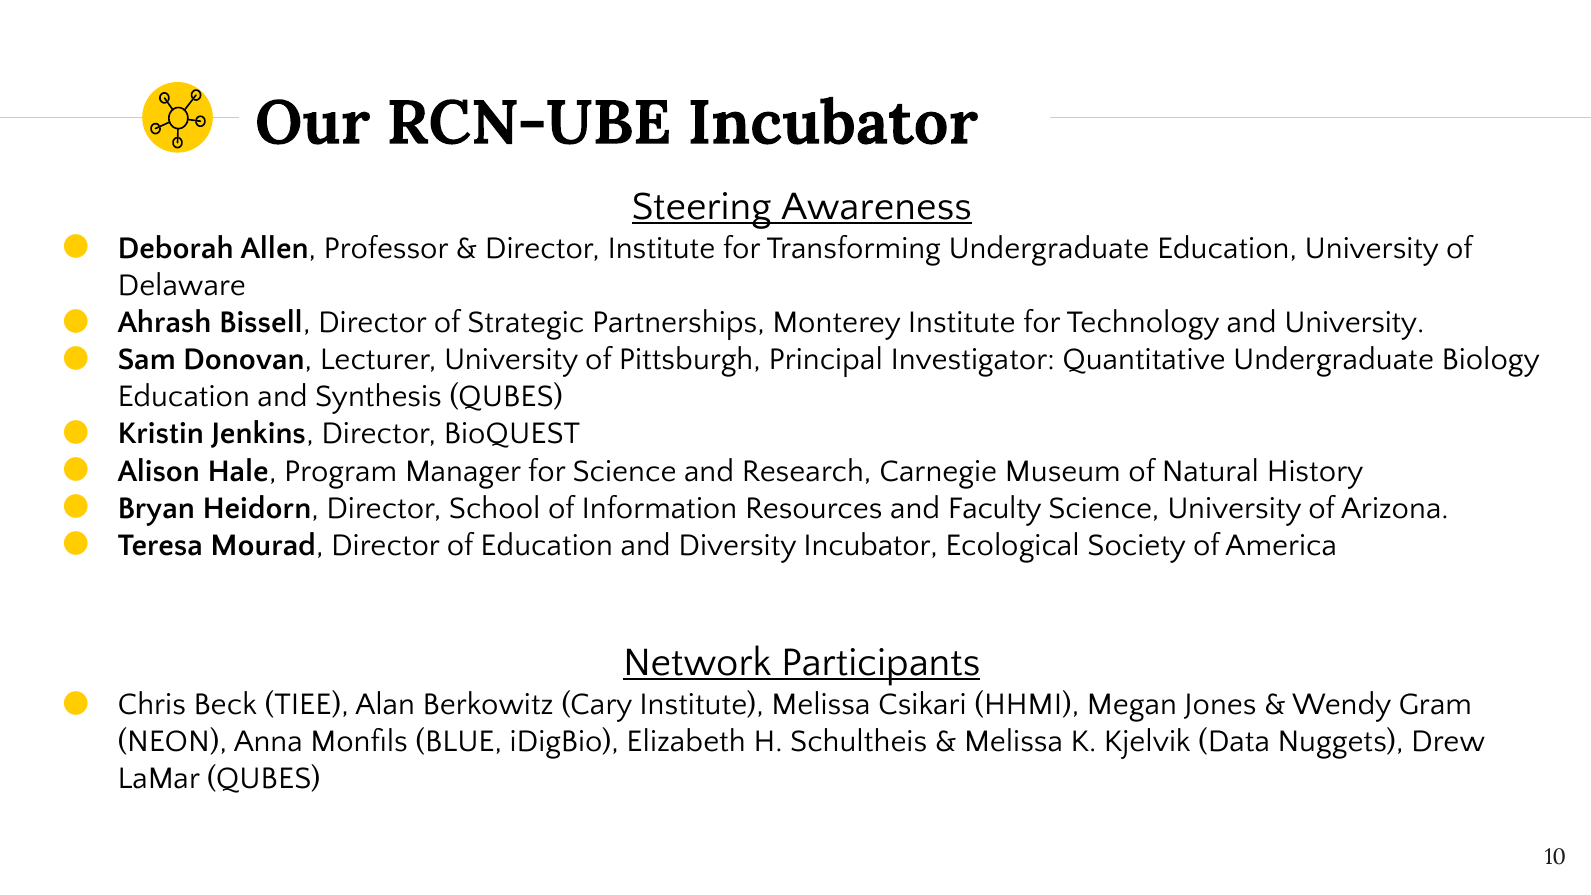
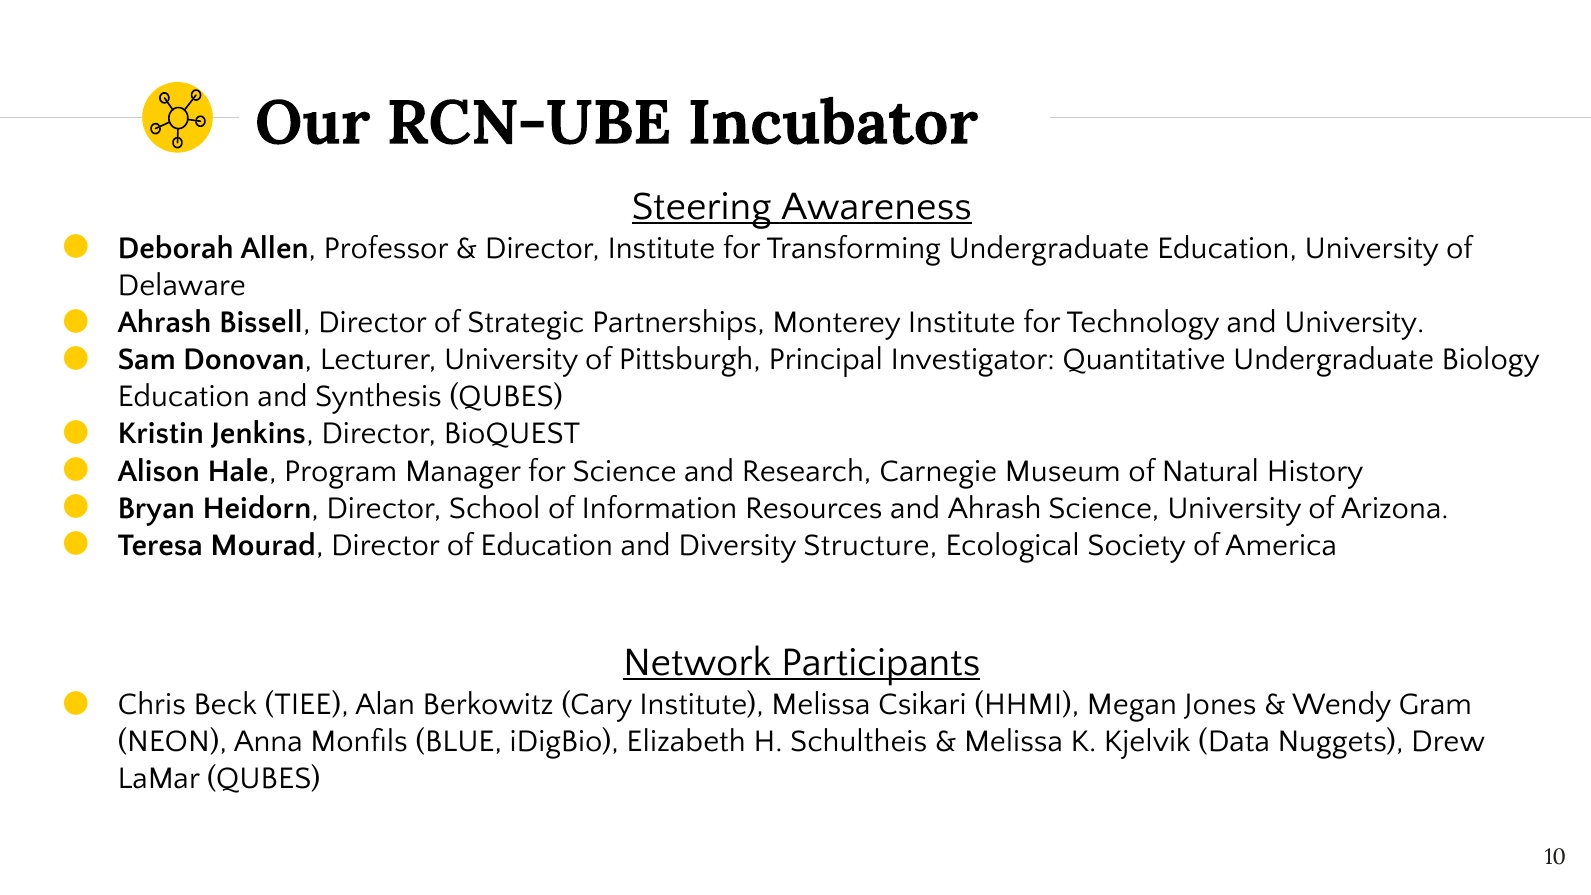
and Faculty: Faculty -> Ahrash (995, 508)
Diversity Incubator: Incubator -> Structure (870, 545)
